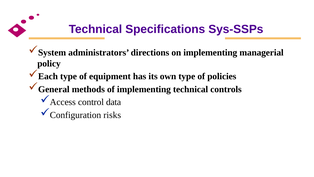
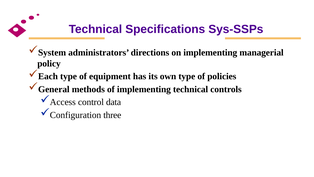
risks: risks -> three (112, 115)
